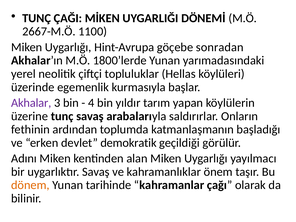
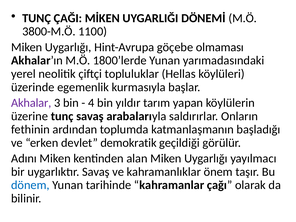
2667-M.Ö: 2667-M.Ö -> 3800-M.Ö (49, 31)
sonradan: sonradan -> olmaması (220, 47)
dönem colour: orange -> blue (30, 185)
